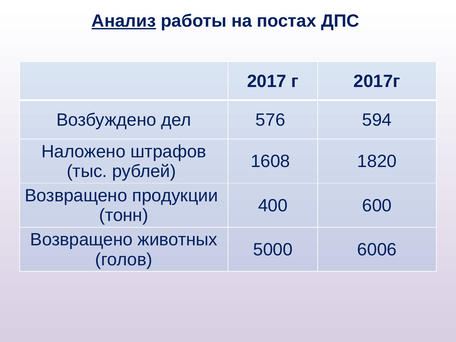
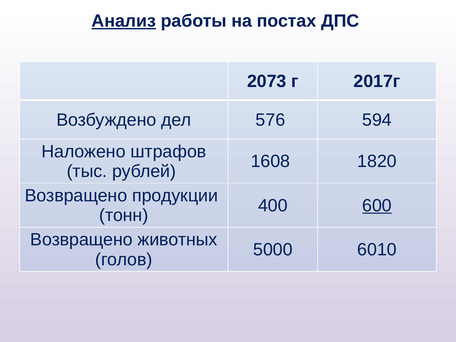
2017: 2017 -> 2073 (267, 81)
600 underline: none -> present (377, 206)
6006: 6006 -> 6010 (377, 250)
